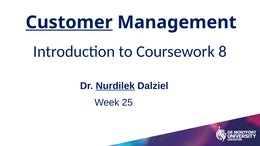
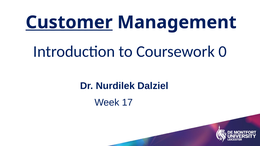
8: 8 -> 0 (223, 52)
Nurdilek underline: present -> none (115, 86)
25: 25 -> 17 (127, 103)
